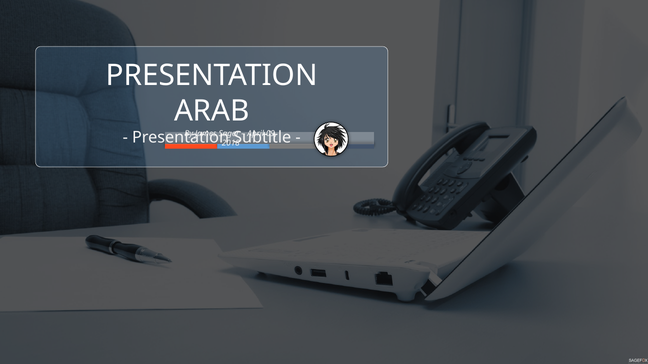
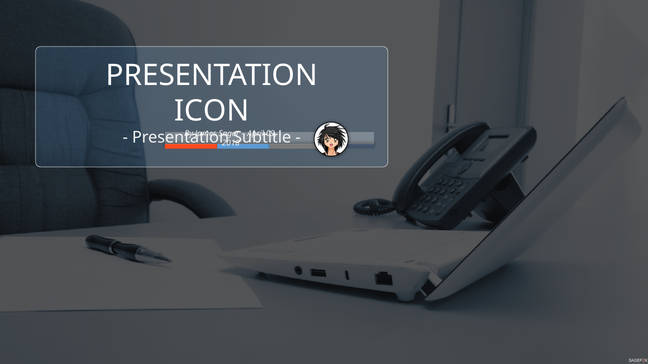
ARAB: ARAB -> ICON (212, 111)
